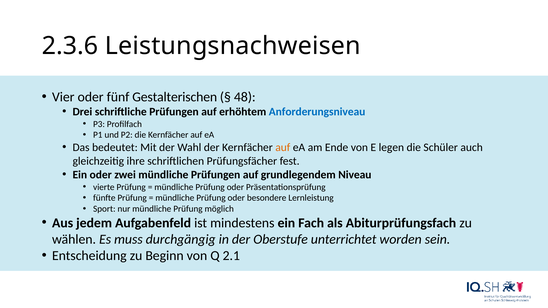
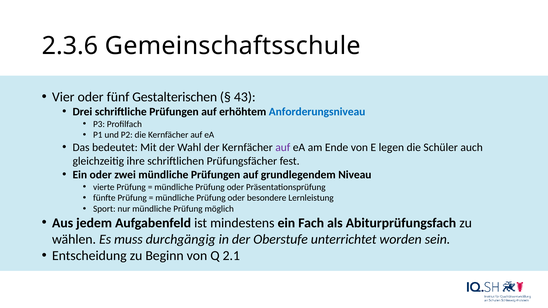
Leistungsnachweisen: Leistungsnachweisen -> Gemeinschaftsschule (233, 46)
48: 48 -> 43 (245, 97)
auf colour: orange -> purple (283, 148)
